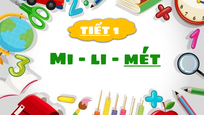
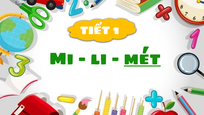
TIẾT underline: present -> none (95, 30)
